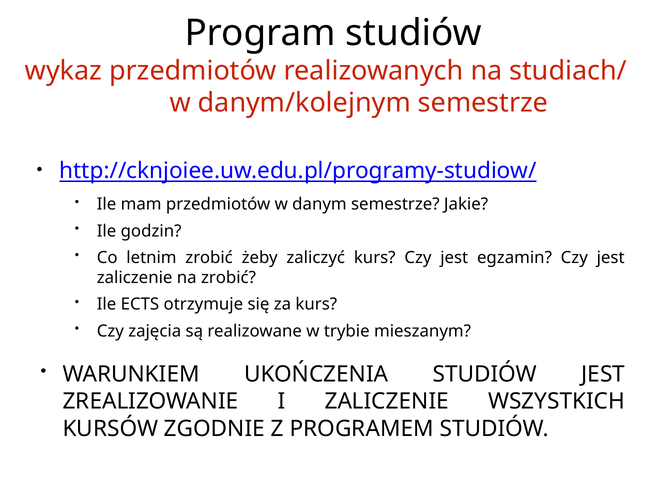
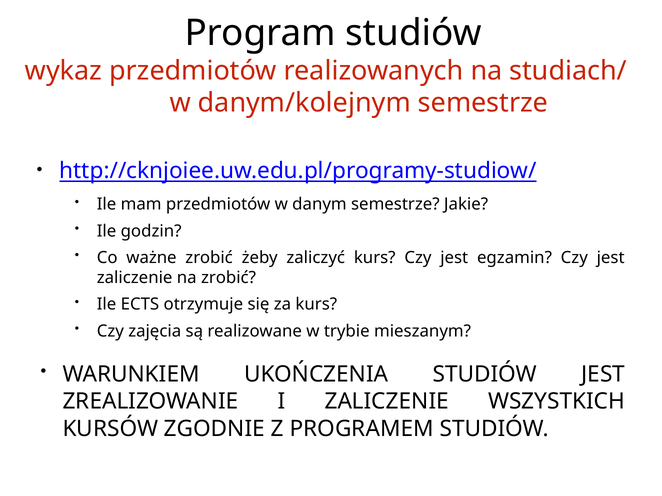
letnim: letnim -> ważne (151, 258)
